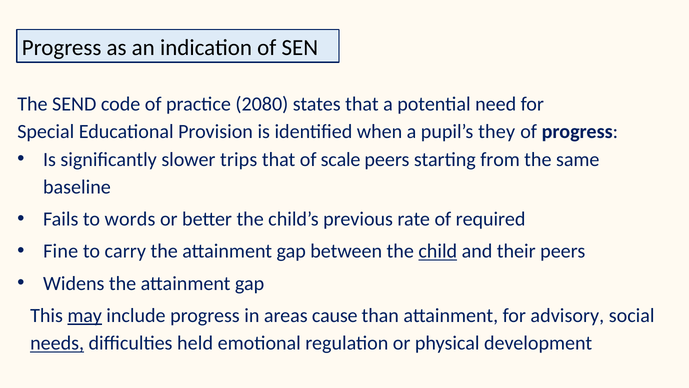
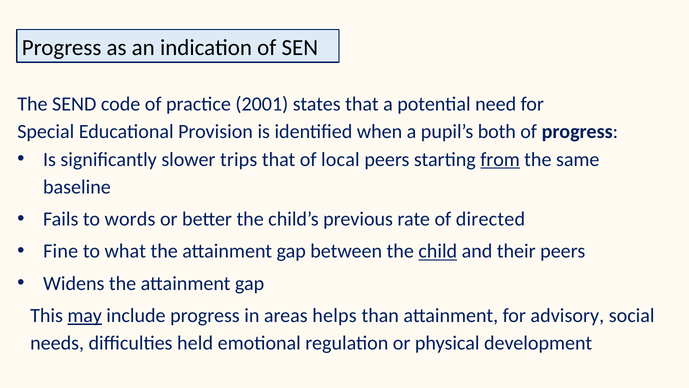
2080: 2080 -> 2001 (262, 104)
they: they -> both (497, 132)
scale: scale -> local (340, 159)
from underline: none -> present (500, 159)
required: required -> directed (490, 219)
carry: carry -> what (125, 251)
cause: cause -> helps (335, 315)
needs underline: present -> none (57, 343)
